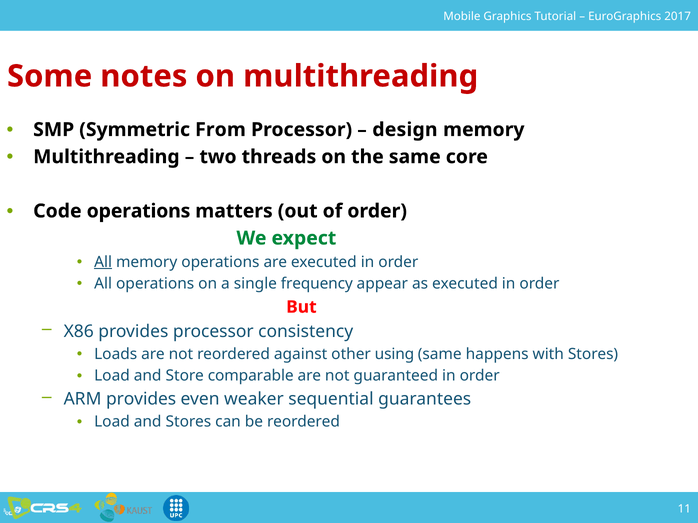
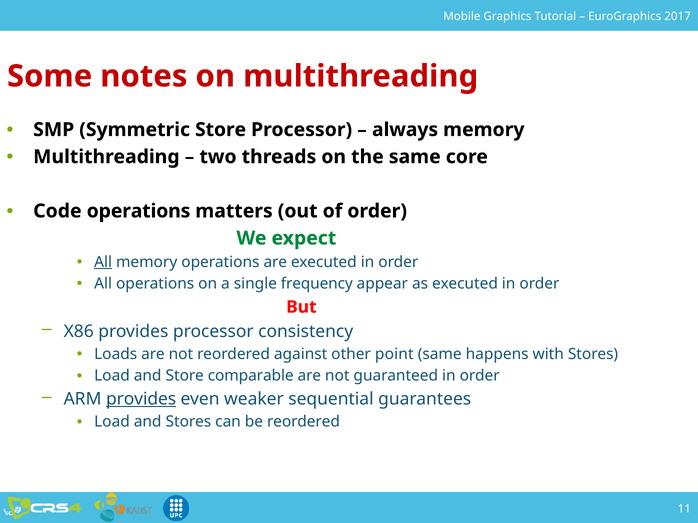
Symmetric From: From -> Store (221, 130)
design: design -> always (405, 130)
using: using -> point (394, 354)
provides underline: none -> present (141, 400)
